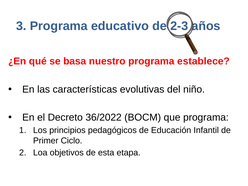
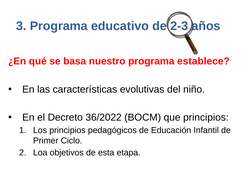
que programa: programa -> principios (206, 118)
